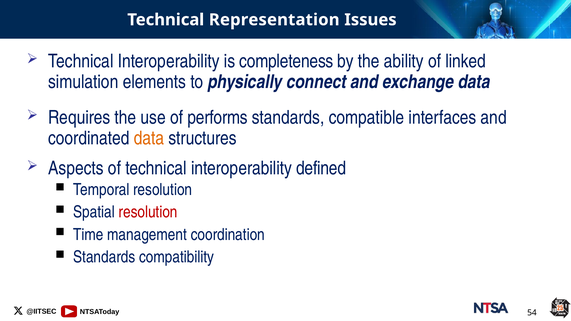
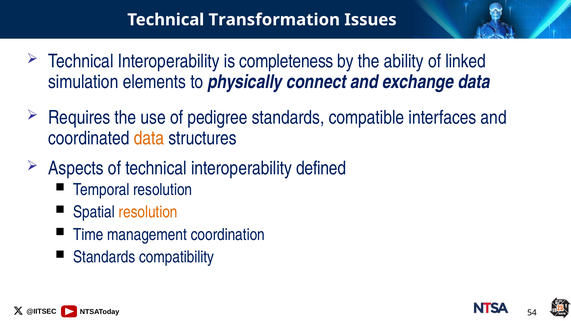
Representation: Representation -> Transformation (274, 20)
performs: performs -> pedigree (217, 118)
resolution colour: red -> orange (148, 212)
